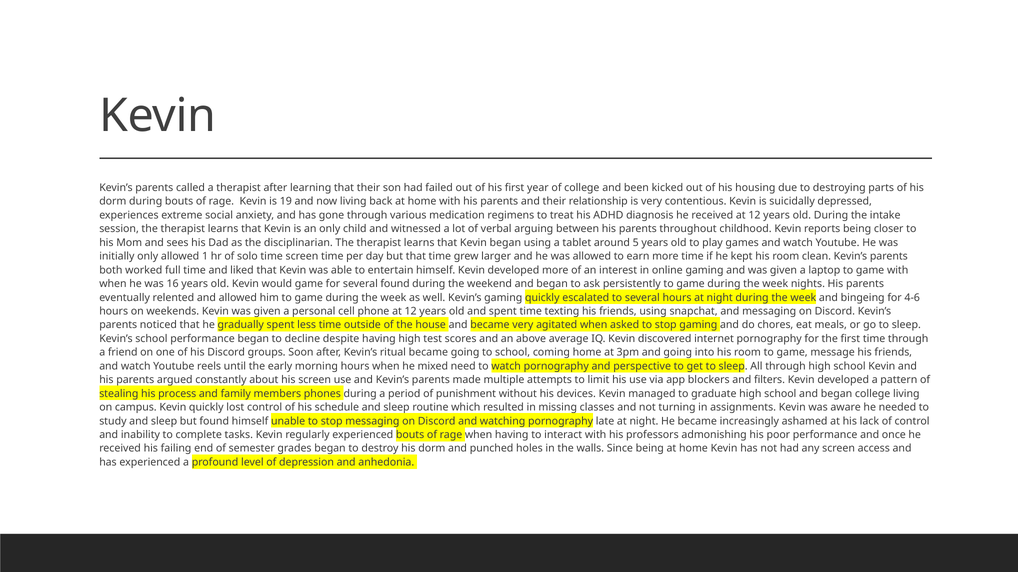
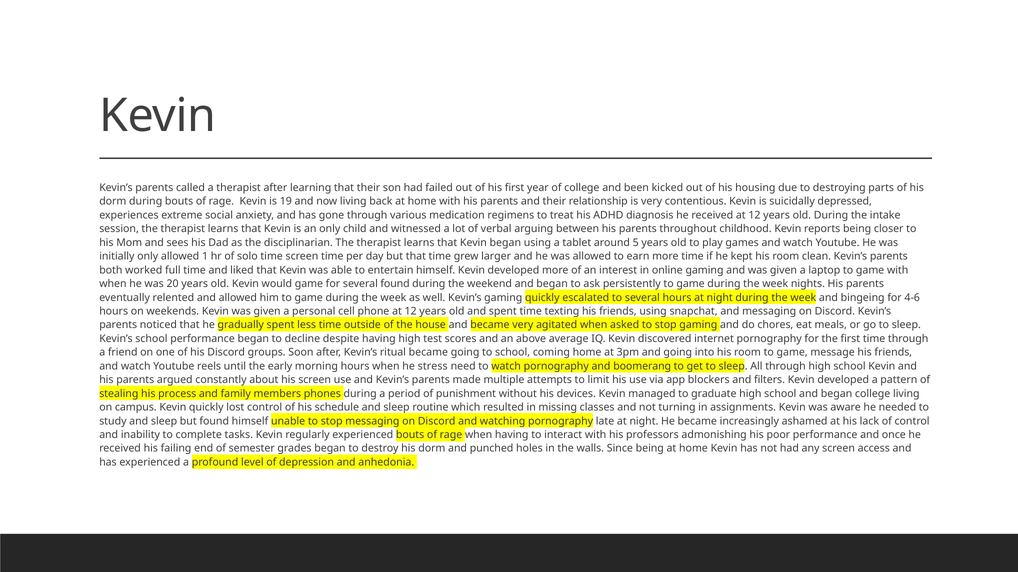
16: 16 -> 20 (173, 284)
mixed: mixed -> stress (433, 367)
perspective: perspective -> boomerang (642, 367)
